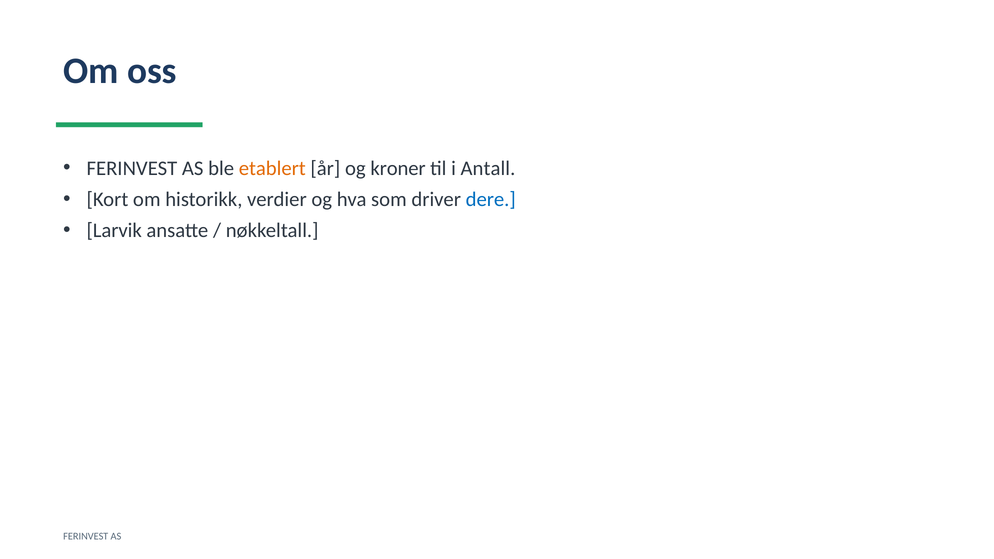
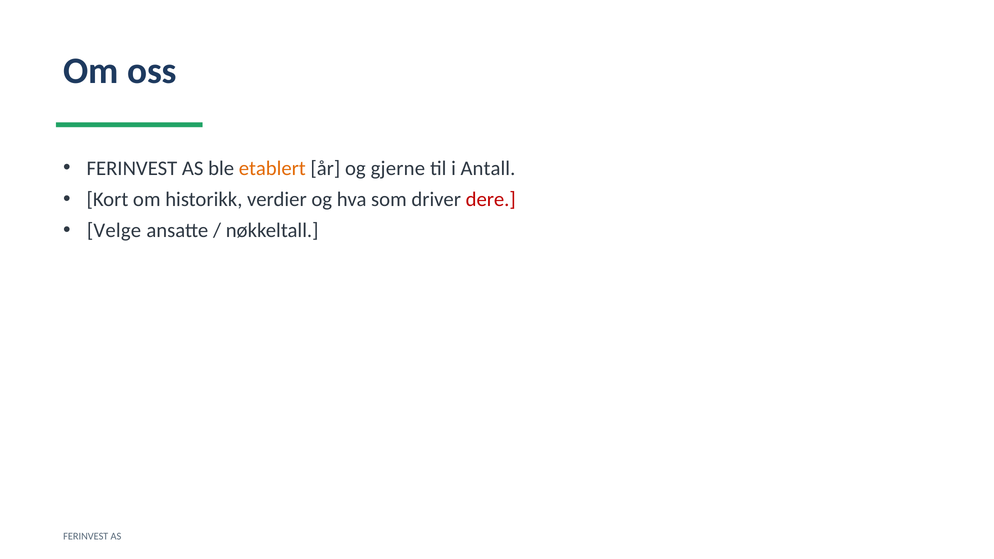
kroner: kroner -> gjerne (398, 168)
dere colour: blue -> red (491, 199)
Larvik: Larvik -> Velge (114, 231)
